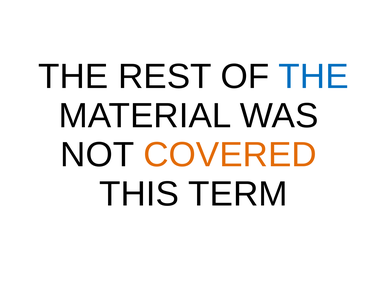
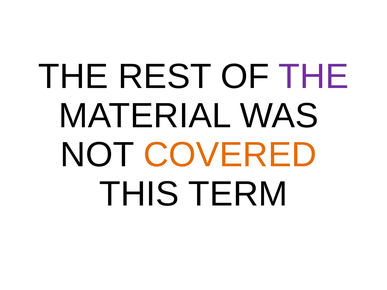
THE colour: blue -> purple (314, 77)
